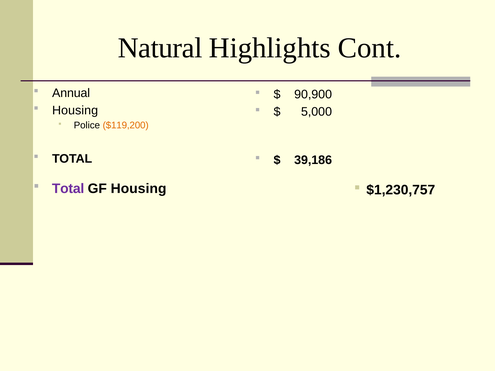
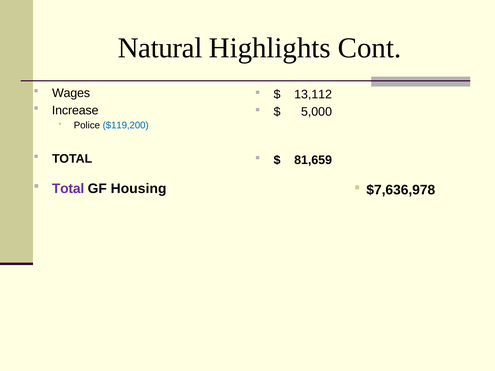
Annual: Annual -> Wages (71, 93)
90,900: 90,900 -> 13,112 (313, 95)
Housing: Housing -> Increase (75, 111)
$119,200 colour: orange -> blue (126, 126)
39,186: 39,186 -> 81,659 (313, 160)
$1,230,757: $1,230,757 -> $7,636,978 (401, 190)
